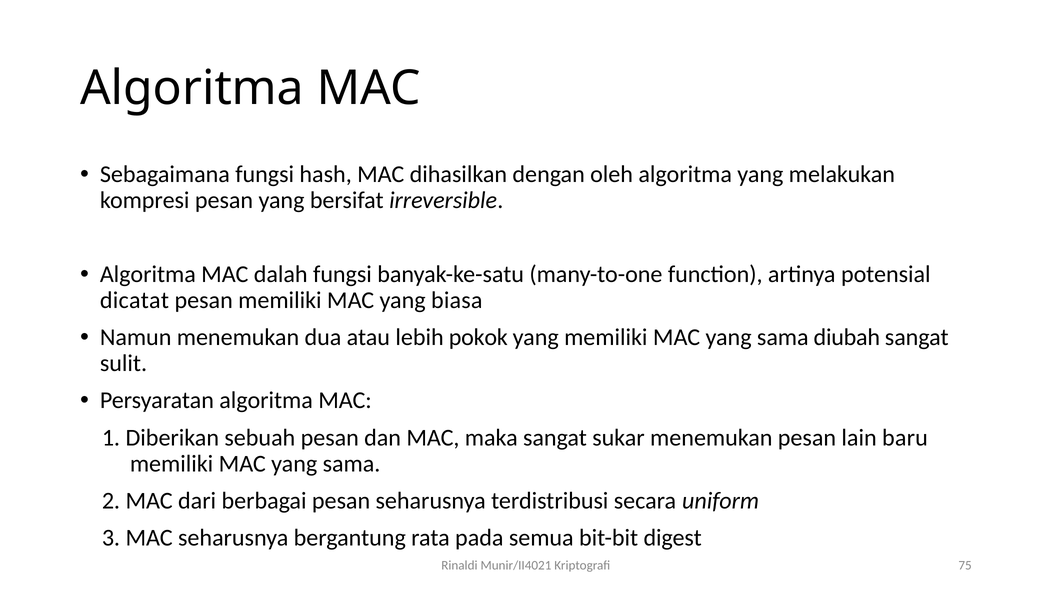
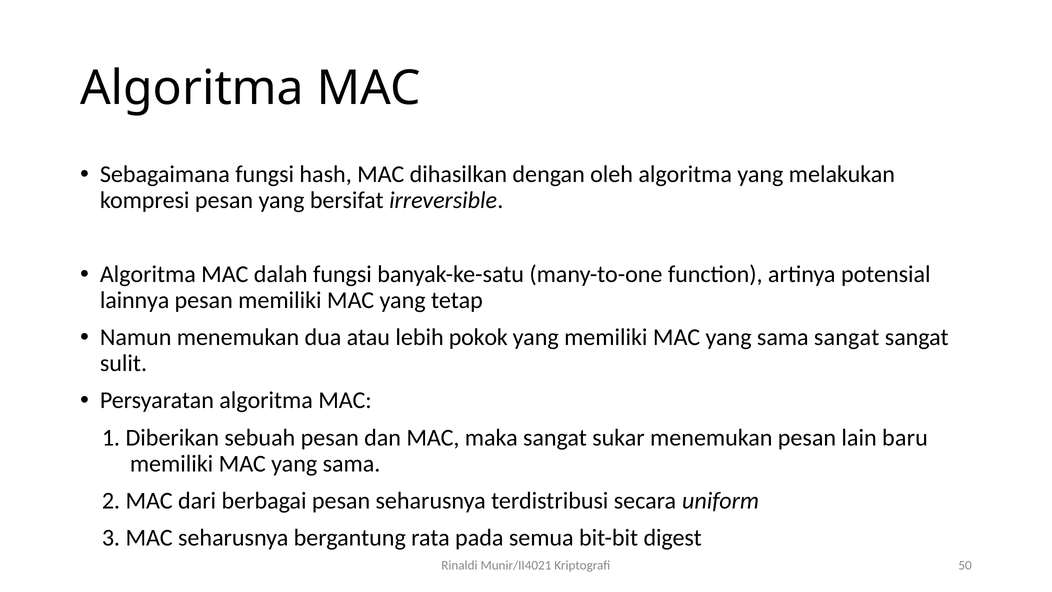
dicatat: dicatat -> lainnya (135, 300)
biasa: biasa -> tetap (457, 300)
sama diubah: diubah -> sangat (847, 337)
75: 75 -> 50 (965, 565)
